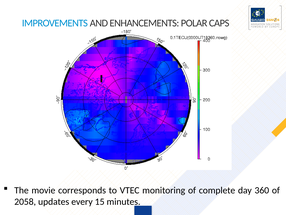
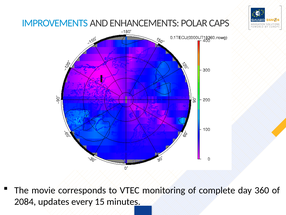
2058: 2058 -> 2084 (25, 201)
